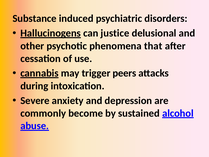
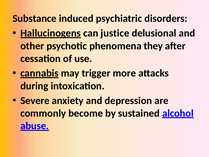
that: that -> they (153, 46)
peers: peers -> more (124, 73)
